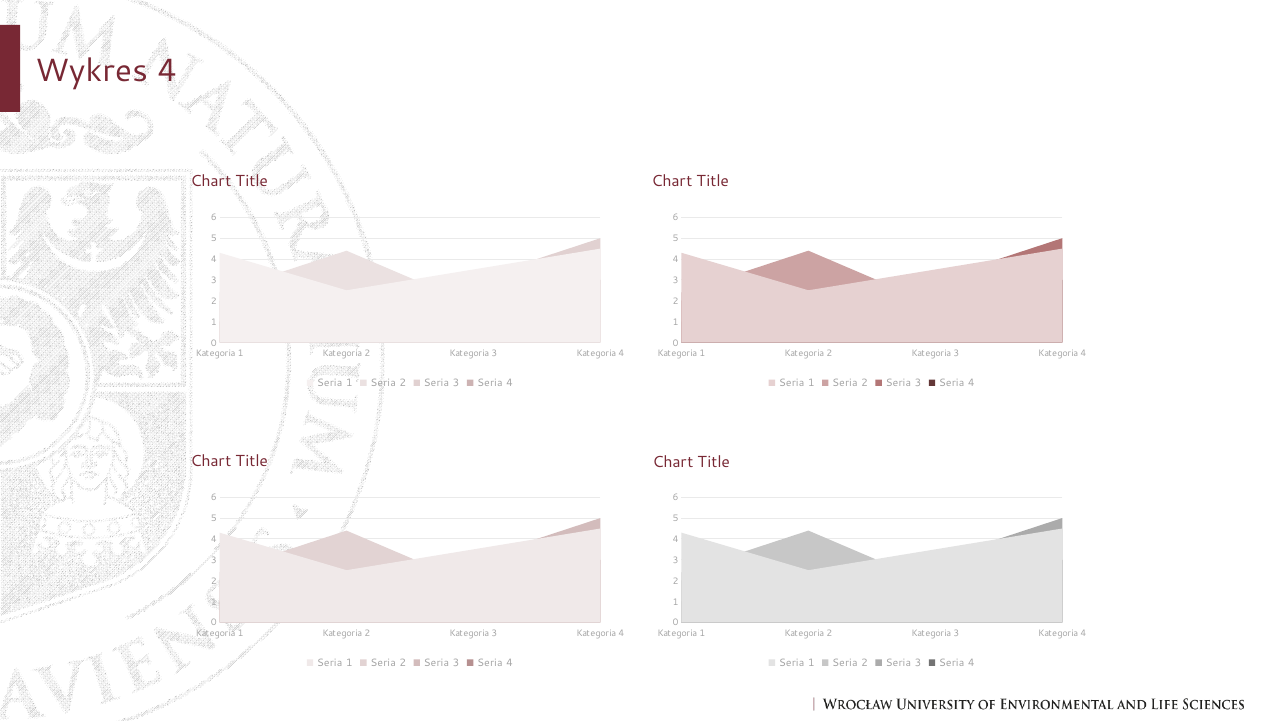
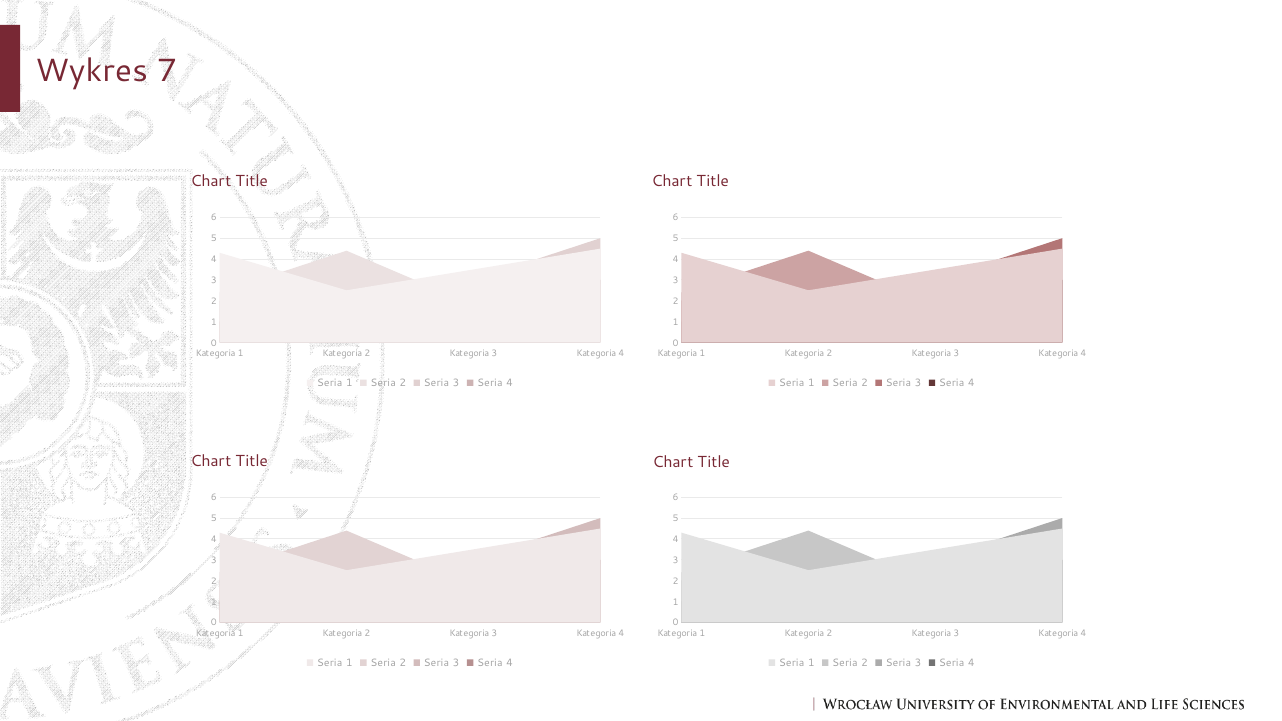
Wykres 4: 4 -> 7 (167, 71)
